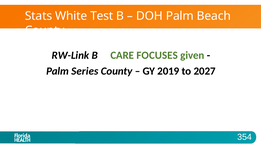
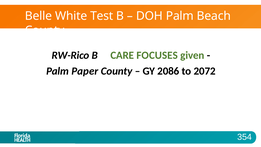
Stats: Stats -> Belle (39, 16)
RW-Link: RW-Link -> RW-Rico (71, 55)
Series: Series -> Paper (85, 71)
2019: 2019 -> 2086 (168, 71)
2027: 2027 -> 2072 (205, 71)
